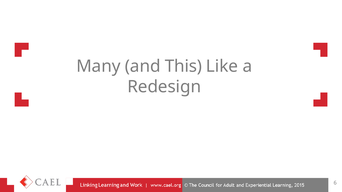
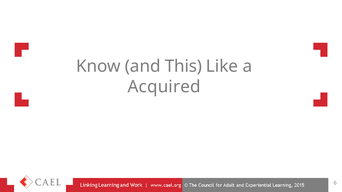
Many: Many -> Know (98, 66)
Redesign: Redesign -> Acquired (164, 87)
